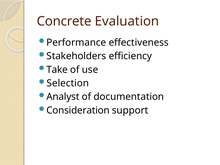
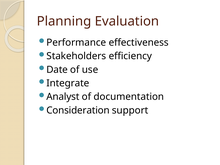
Concrete: Concrete -> Planning (64, 21)
Take: Take -> Date (57, 70)
Selection: Selection -> Integrate (68, 83)
